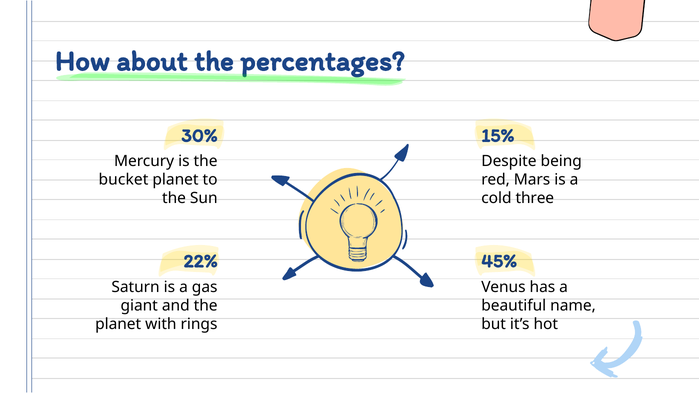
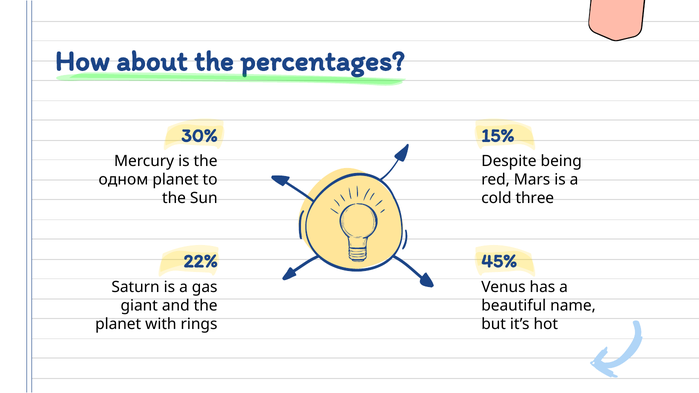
bucket: bucket -> одном (123, 180)
